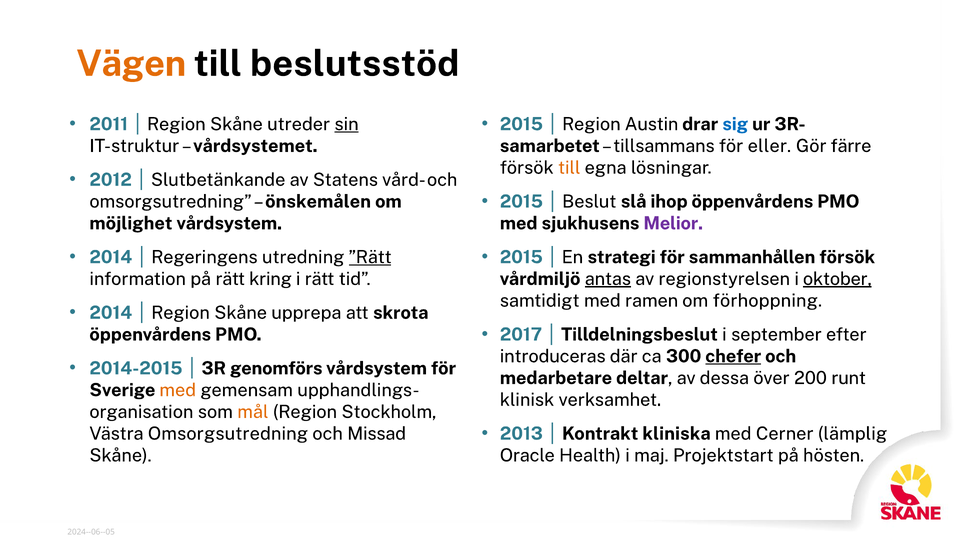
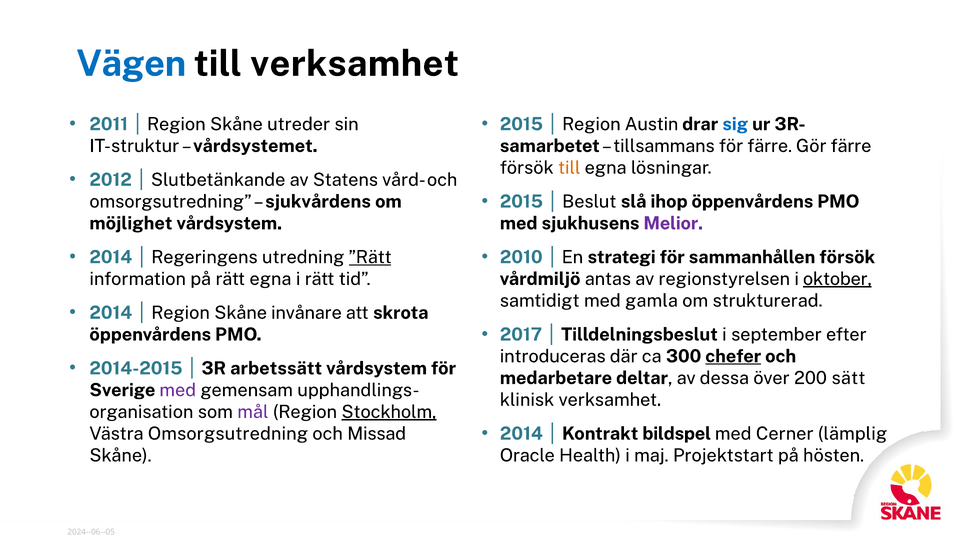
Vägen colour: orange -> blue (131, 64)
till beslutsstöd: beslutsstöd -> verksamhet (355, 64)
sin underline: present -> none (347, 124)
för eller: eller -> färre (770, 146)
önskemålen: önskemålen -> sjukvårdens (318, 202)
2015: 2015 -> 2010 (521, 257)
rätt kring: kring -> egna (270, 279)
antas underline: present -> none (608, 279)
ramen: ramen -> gamla (652, 301)
förhoppning: förhoppning -> strukturerad (768, 301)
upprepa: upprepa -> invånare (306, 313)
genomförs: genomförs -> arbetssätt (276, 368)
runt: runt -> sätt (848, 378)
med colour: orange -> purple (178, 390)
mål colour: orange -> purple (253, 412)
Stockholm underline: none -> present (389, 412)
2013: 2013 -> 2014 (521, 434)
kliniska: kliniska -> bildspel (677, 434)
